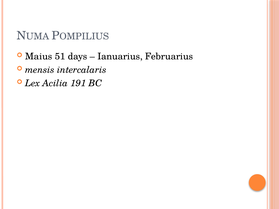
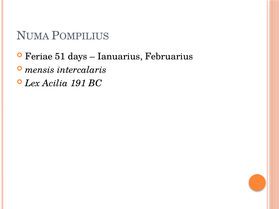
Maius: Maius -> Feriae (39, 56)
